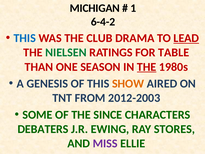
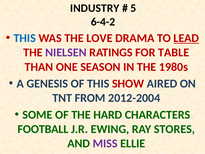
MICHIGAN: MICHIGAN -> INDUSTRY (95, 8)
1: 1 -> 5 (133, 8)
CLUB: CLUB -> LOVE (99, 38)
NIELSEN colour: green -> purple (66, 52)
THE underline: present -> none (147, 67)
SHOW colour: orange -> red (128, 84)
2012-2003: 2012-2003 -> 2012-2004 (134, 98)
SINCE: SINCE -> HARD (108, 115)
DEBATERS: DEBATERS -> FOOTBALL (43, 129)
